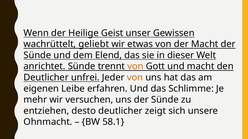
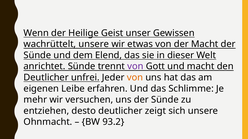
wachrüttelt geliebt: geliebt -> unsere (94, 44)
von colour: orange -> purple (135, 67)
58.1: 58.1 -> 93.2 (113, 122)
